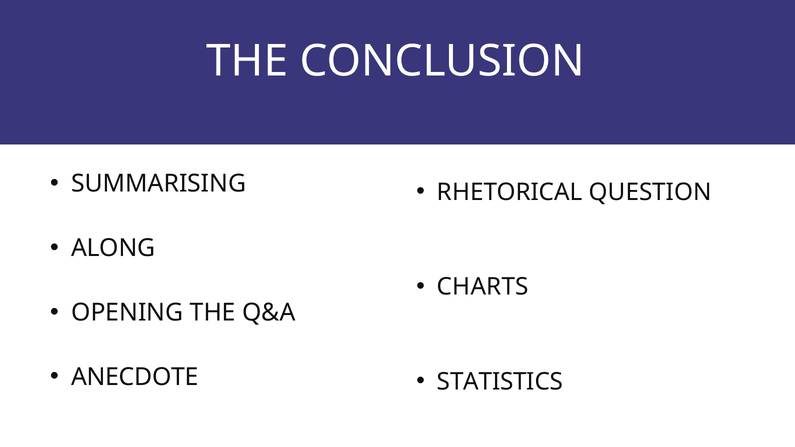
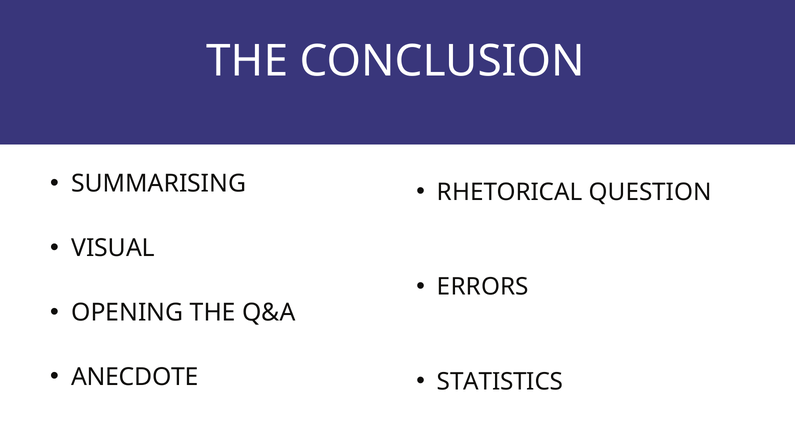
ALONG: ALONG -> VISUAL (113, 248)
CHARTS: CHARTS -> ERRORS (483, 287)
